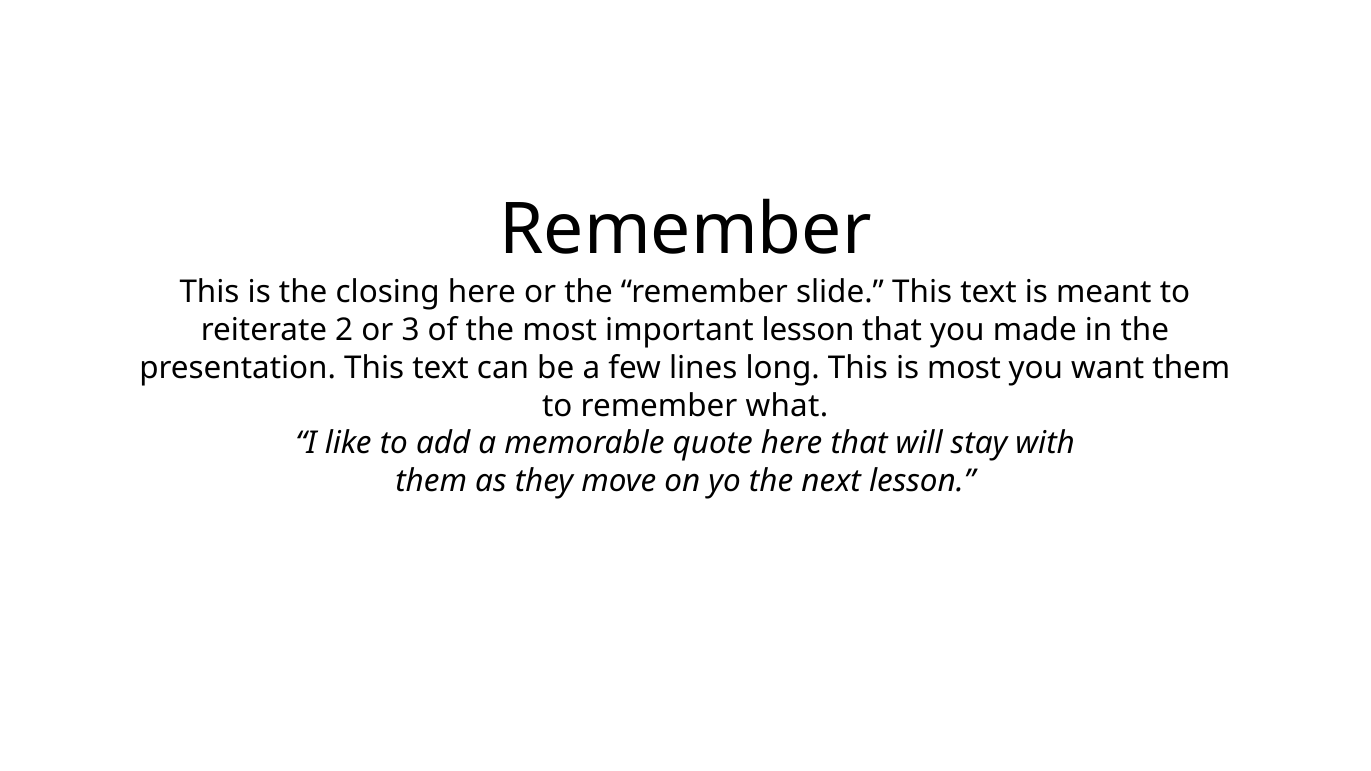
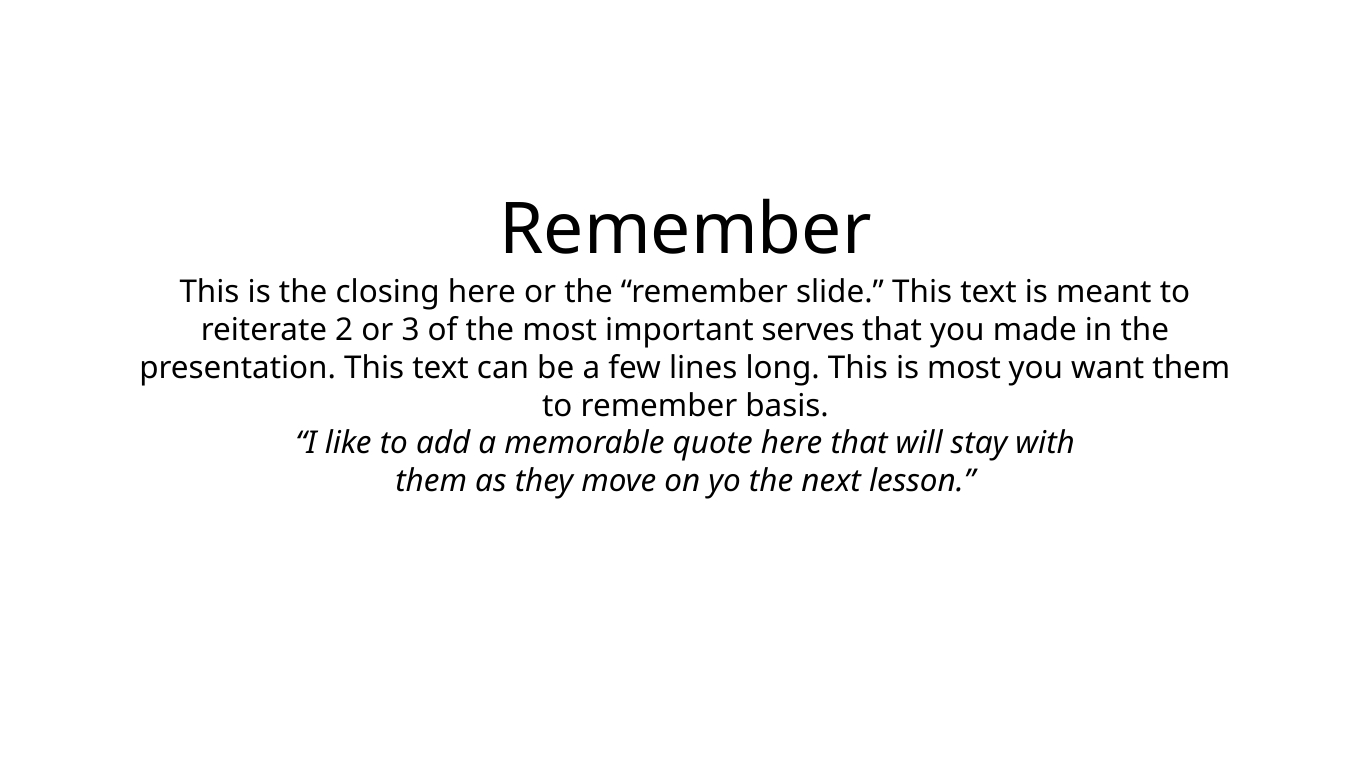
important lesson: lesson -> serves (808, 330)
what: what -> basis (787, 406)
